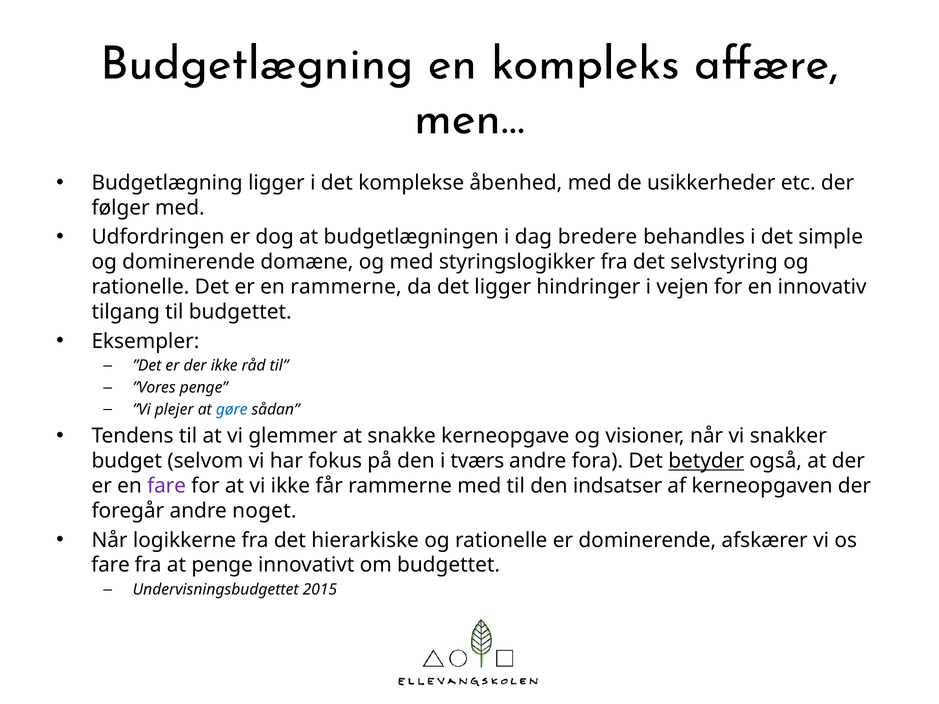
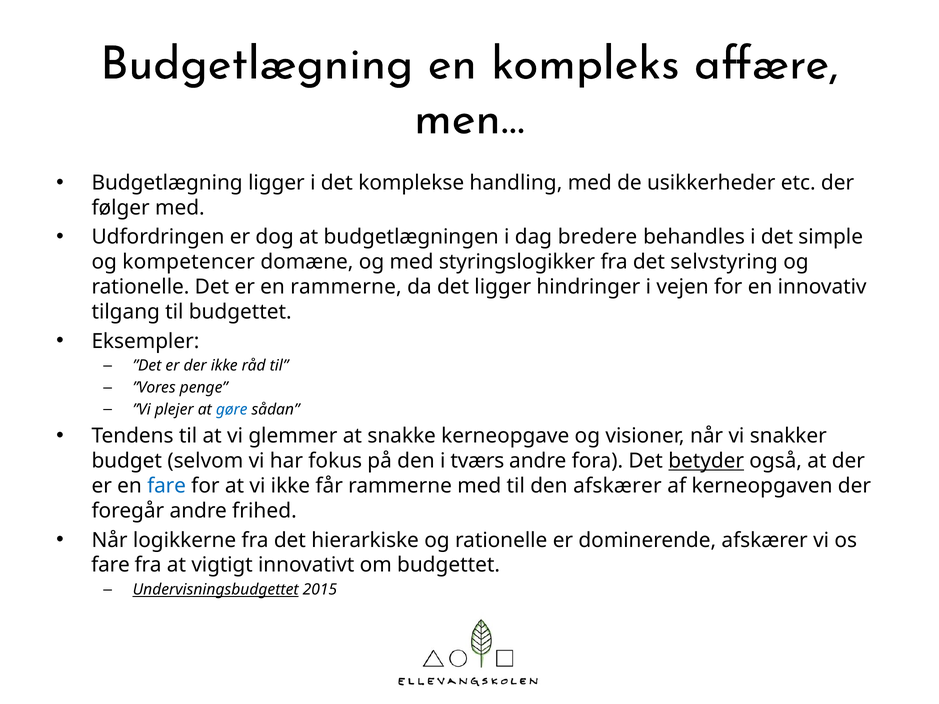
åbenhed: åbenhed -> handling (516, 183)
og dominerende: dominerende -> kompetencer (189, 262)
fare colour: purple -> blue (167, 486)
den indsatser: indsatser -> afskærer (617, 486)
noget: noget -> frihed (264, 511)
at penge: penge -> vigtigt (222, 565)
Undervisningsbudgettet underline: none -> present (216, 590)
